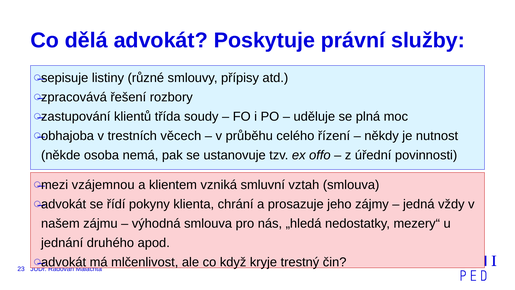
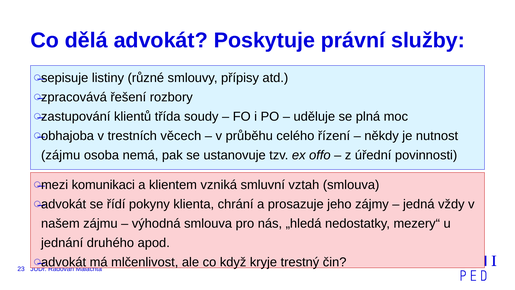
někde: někde -> zájmu (61, 155)
vzájemnou: vzájemnou -> komunikaci (103, 185)
